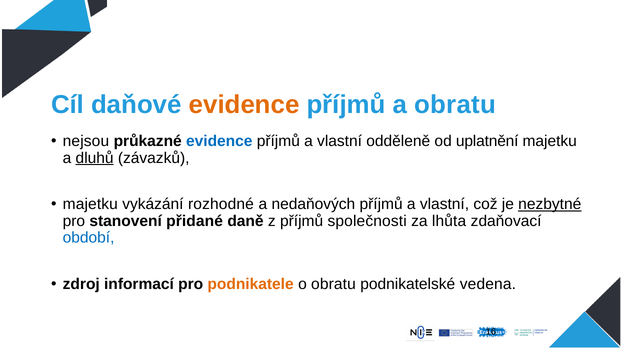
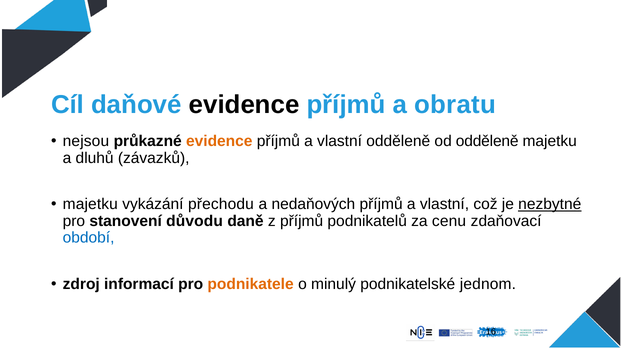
evidence colour: orange -> black (244, 105)
evidence colour: blue -> orange (219, 141)
od uplatnění: uplatnění -> odděleně (487, 141)
dluhů underline: present -> none (95, 158)
rozhodné: rozhodné -> přechodu (221, 204)
přidané: přidané -> důvodu (195, 221)
společnosti: společnosti -> podnikatelů (367, 221)
lhůta: lhůta -> cenu (449, 221)
o obratu: obratu -> minulý (334, 284)
vedena: vedena -> jednom (488, 284)
